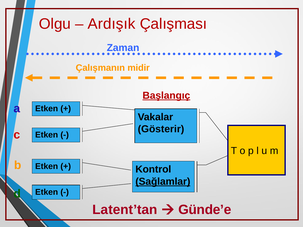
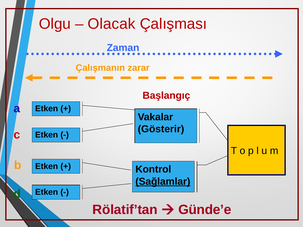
Ardışık: Ardışık -> Olacak (112, 24)
midir: midir -> zarar (139, 68)
Başlangıç underline: present -> none (166, 96)
Latent’tan: Latent’tan -> Rölatif’tan (125, 210)
